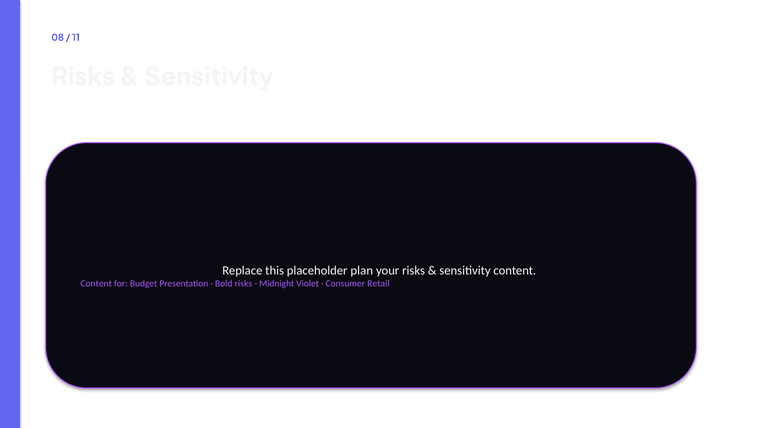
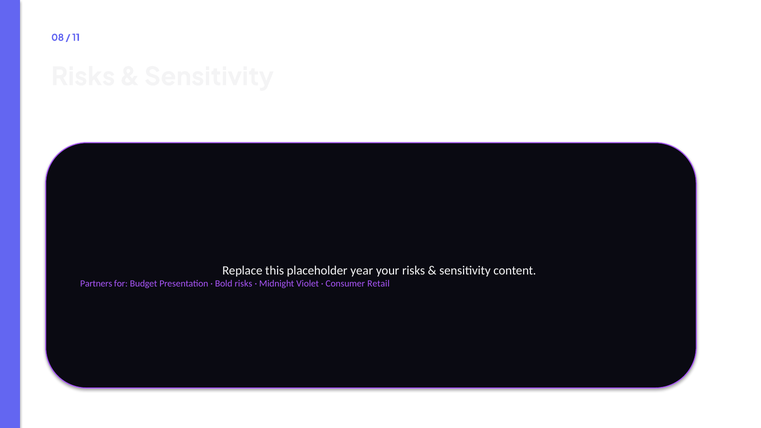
plan: plan -> year (362, 271)
Content: Content -> Partners (96, 284)
